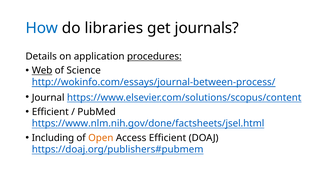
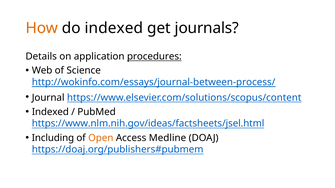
How colour: blue -> orange (42, 28)
do libraries: libraries -> indexed (114, 28)
Web underline: present -> none (42, 71)
Efficient: Efficient -> Indexed (50, 112)
https://www.nlm.nih.gov/done/factsheets/jsel.html: https://www.nlm.nih.gov/done/factsheets/jsel.html -> https://www.nlm.nih.gov/ideas/factsheets/jsel.html (148, 124)
Access Efficient: Efficient -> Medline (168, 138)
